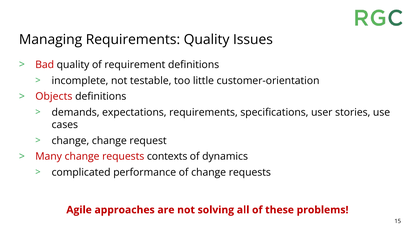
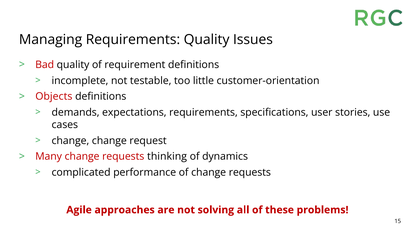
contexts: contexts -> thinking (167, 157)
